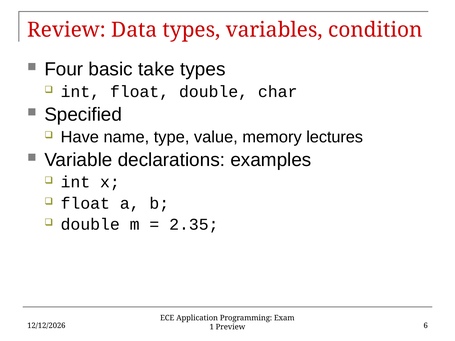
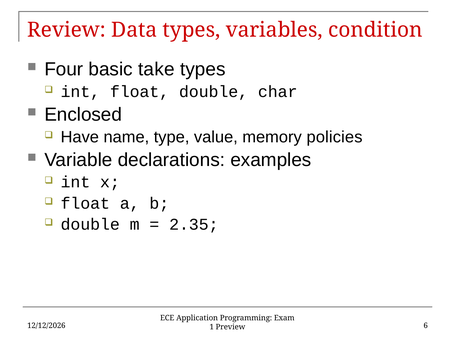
Specified: Specified -> Enclosed (83, 115)
lectures: lectures -> policies (335, 137)
